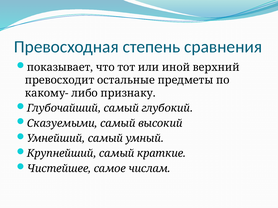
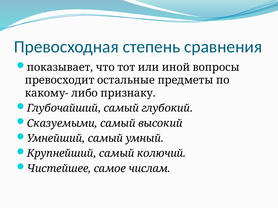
верхний: верхний -> вопросы (216, 67)
краткие: краткие -> колючий (161, 154)
